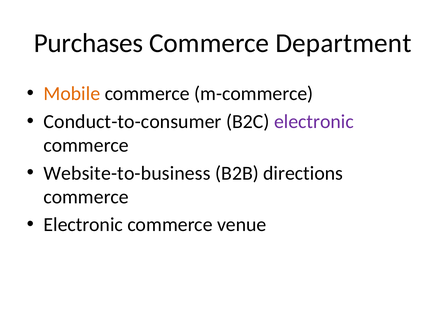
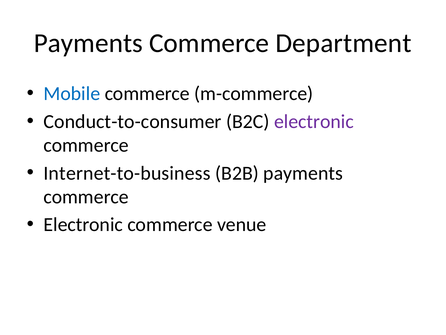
Purchases: Purchases -> Payments (88, 43)
Mobile colour: orange -> blue (72, 94)
Website-to-business: Website-to-business -> Internet-to-business (127, 173)
B2B directions: directions -> payments (303, 173)
